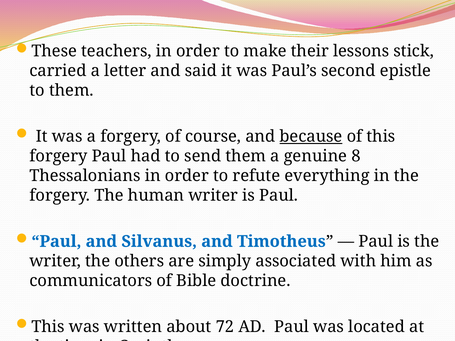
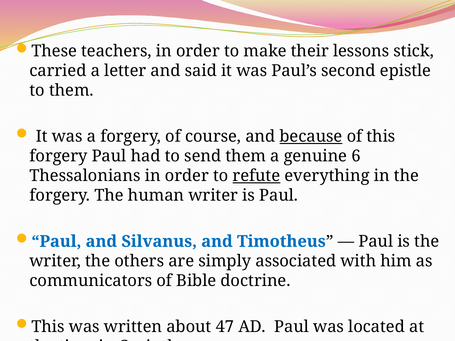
8: 8 -> 6 (356, 156)
refute underline: none -> present (256, 176)
72: 72 -> 47 (225, 327)
